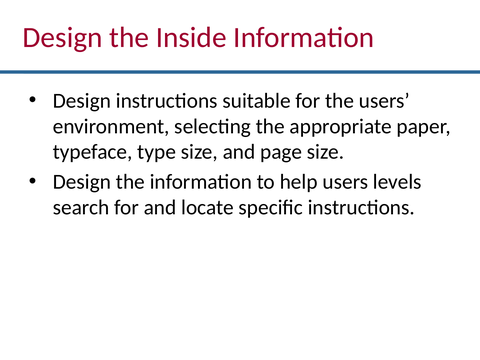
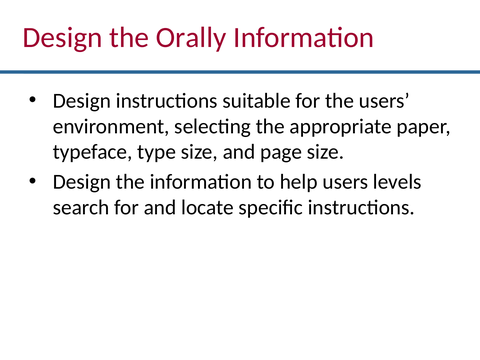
Inside: Inside -> Orally (191, 37)
